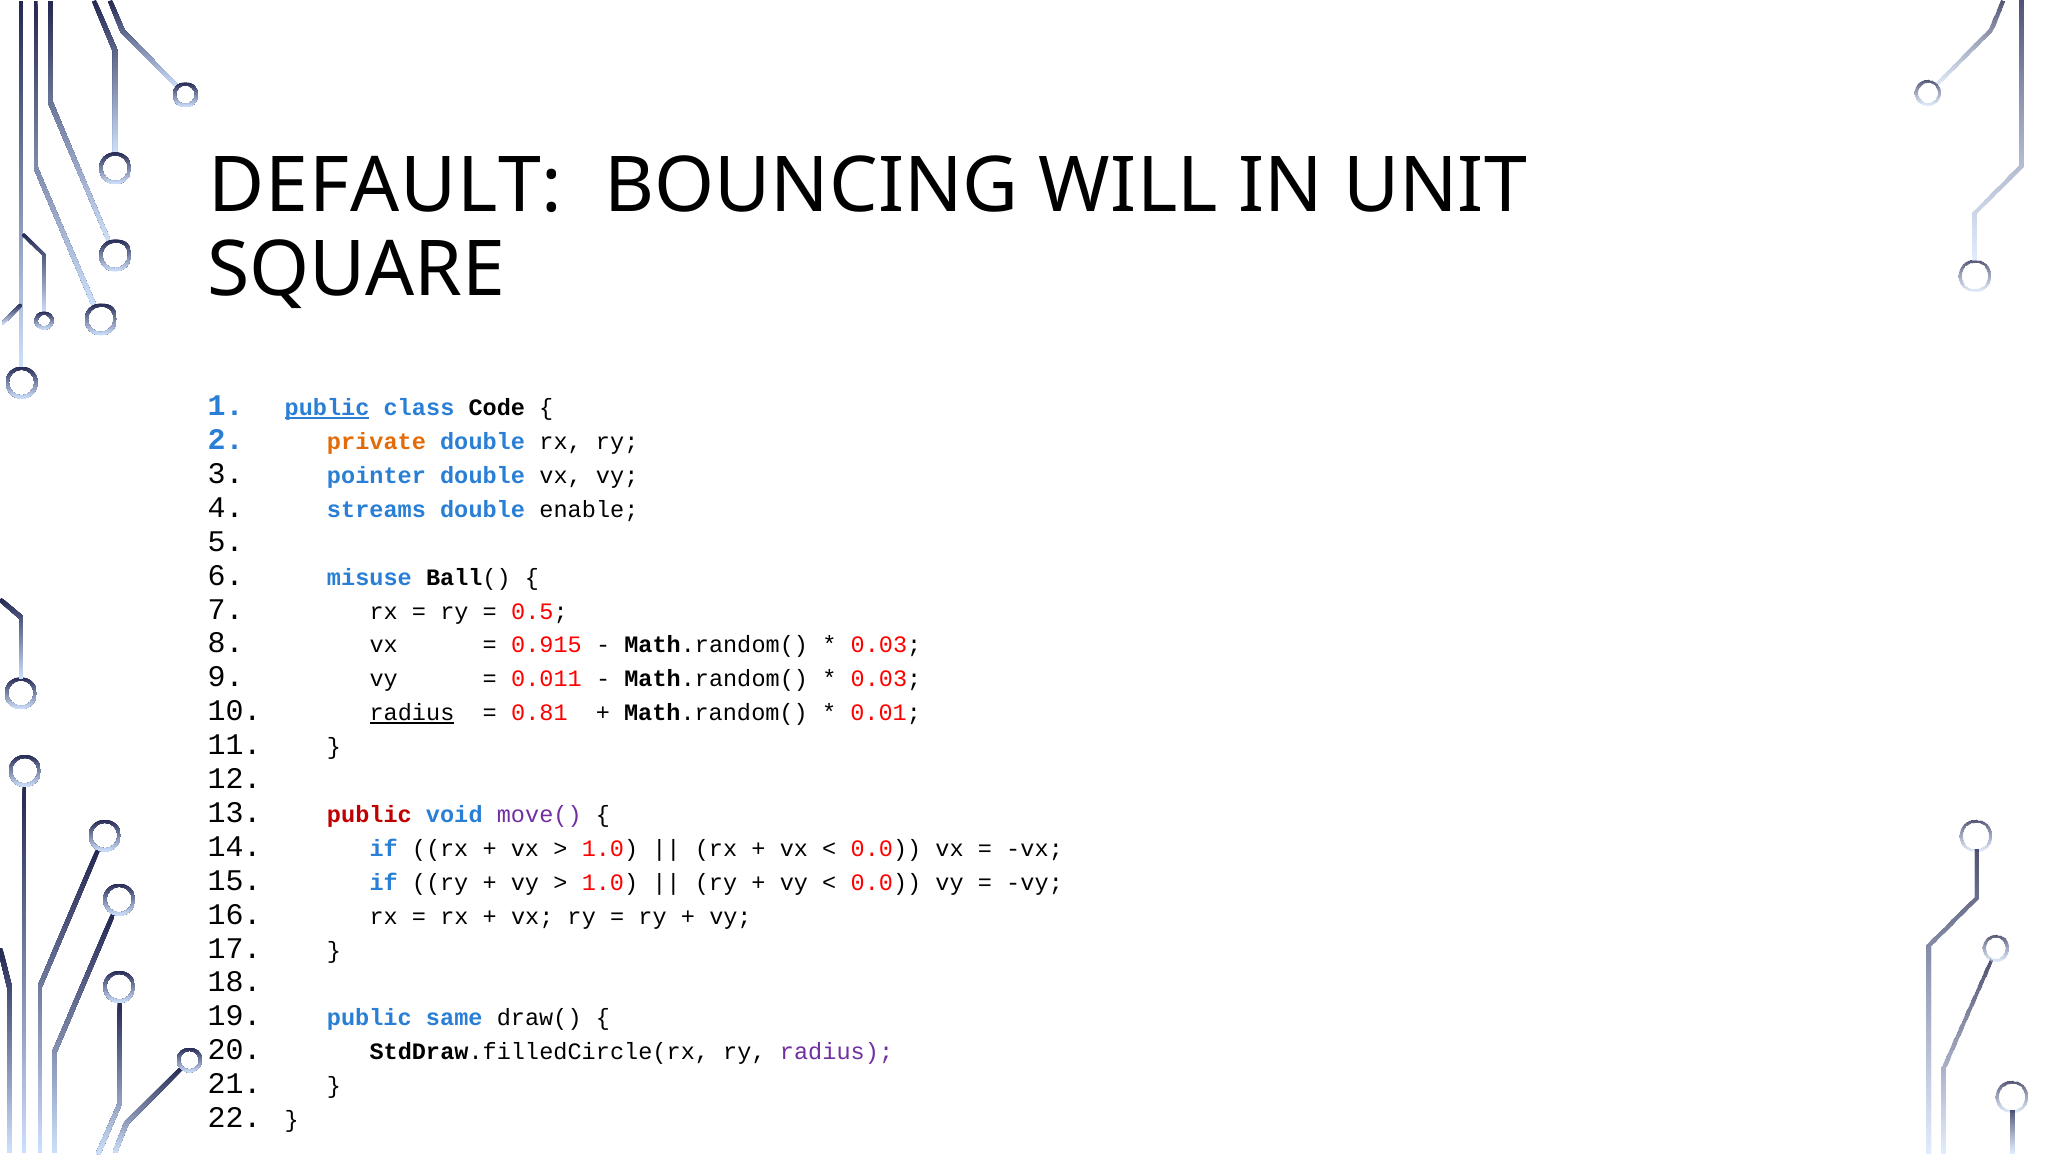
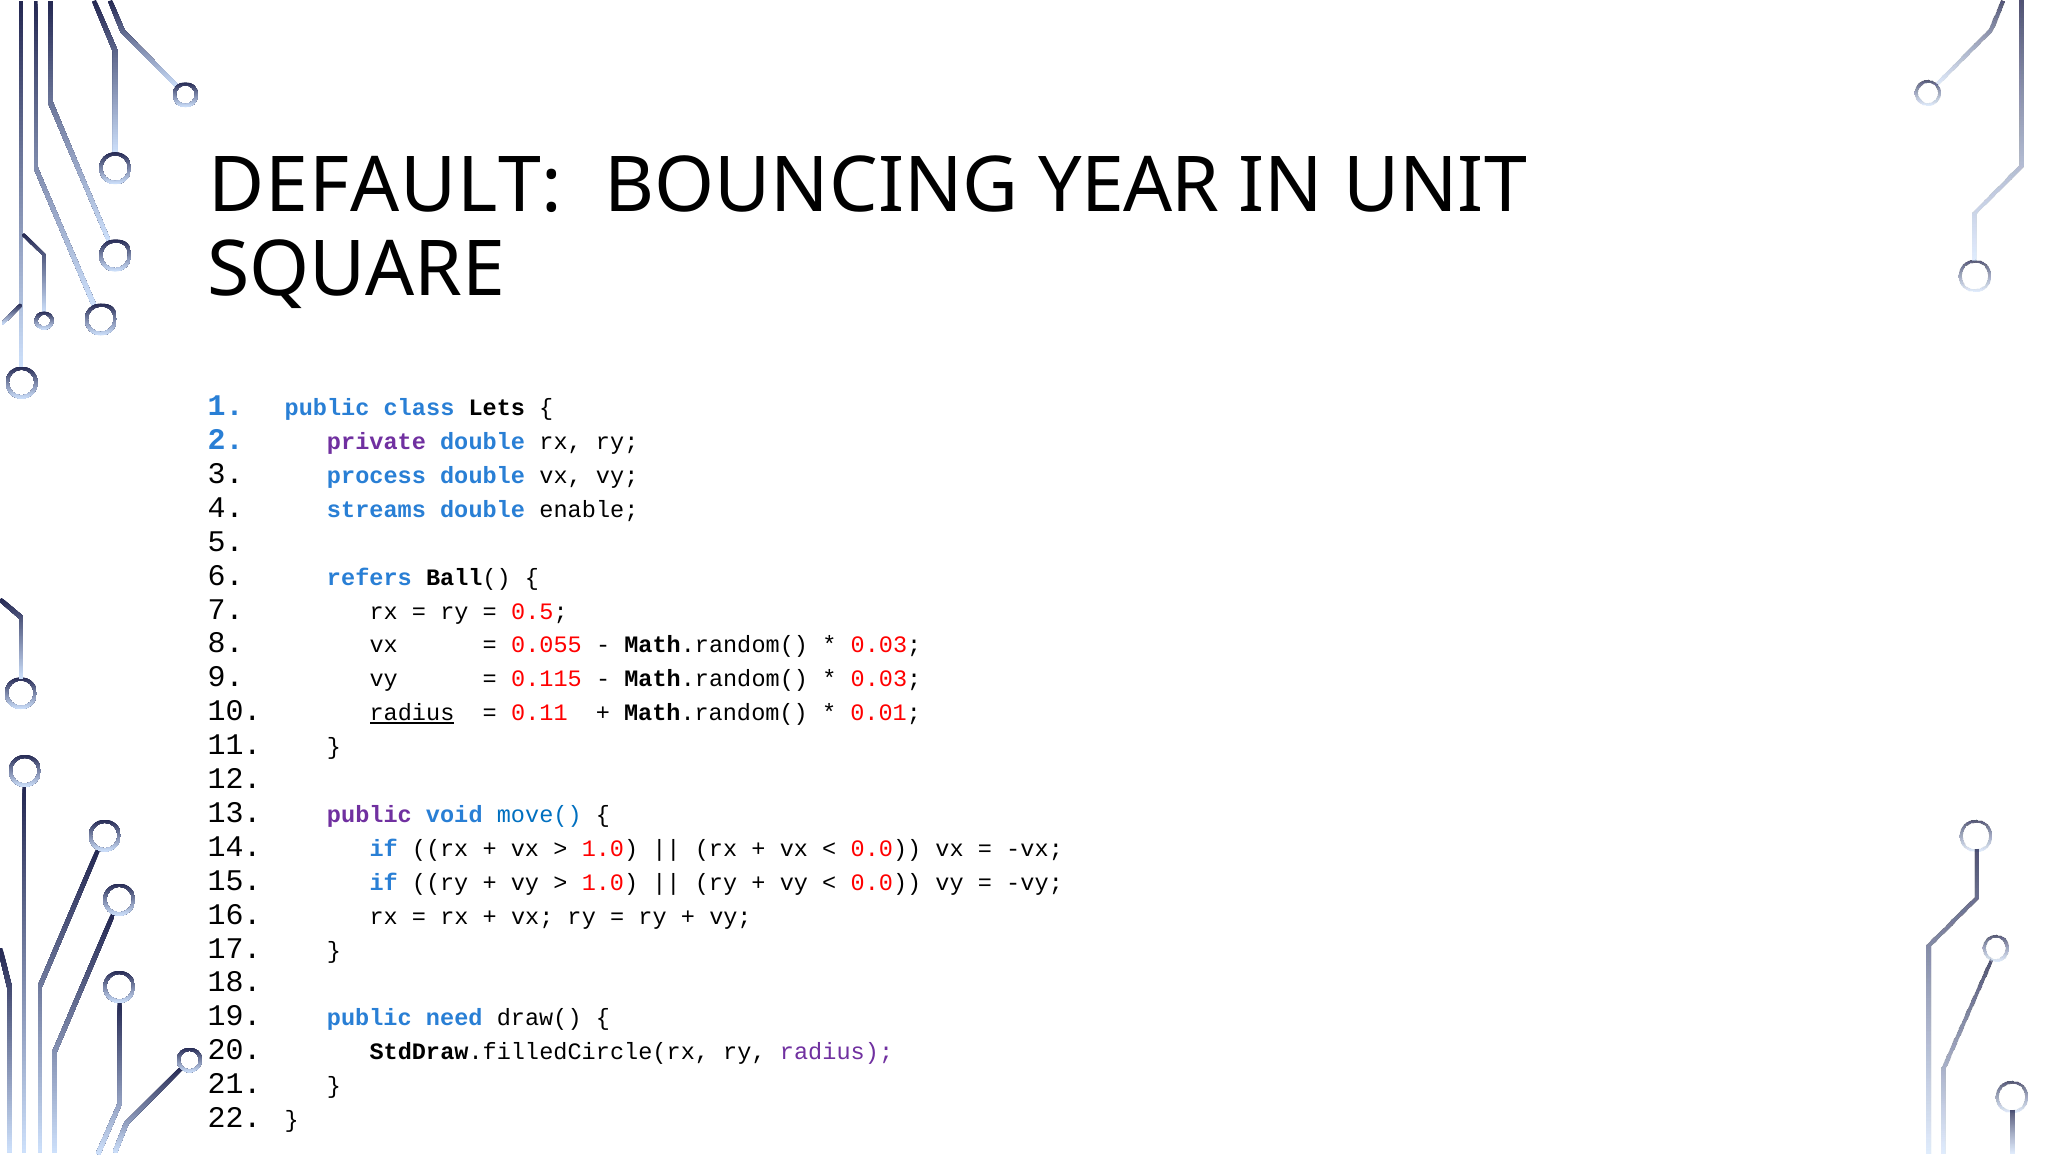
WILL: WILL -> YEAR (1129, 187)
public underline: present -> none (327, 408)
Code: Code -> Lets (497, 408)
private colour: orange -> purple (376, 442)
pointer: pointer -> process (376, 476)
misuse: misuse -> refers (369, 577)
0.915: 0.915 -> 0.055 (546, 645)
0.011: 0.011 -> 0.115 (546, 679)
0.81: 0.81 -> 0.11 (539, 713)
public colour: red -> purple (369, 815)
move( colour: purple -> blue (539, 815)
same: same -> need (454, 1018)
